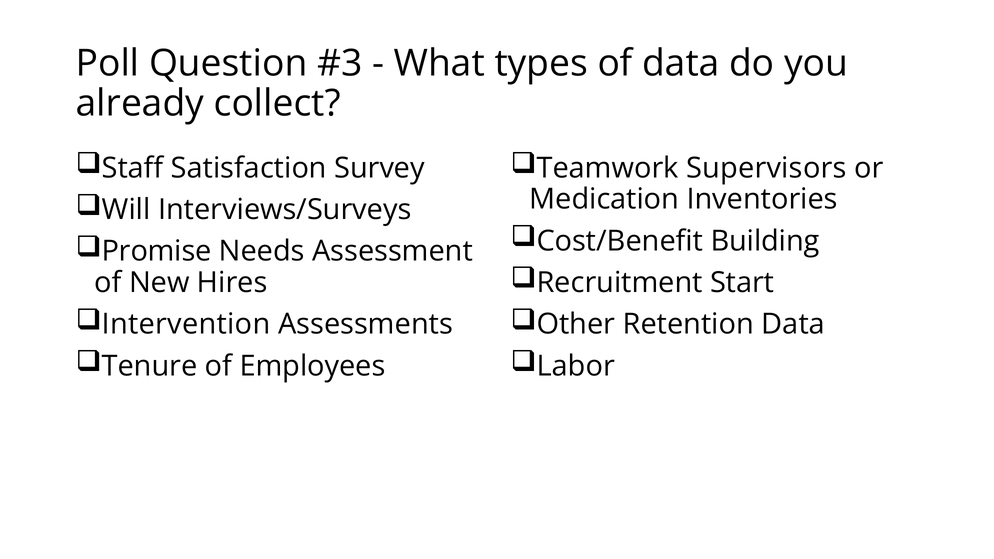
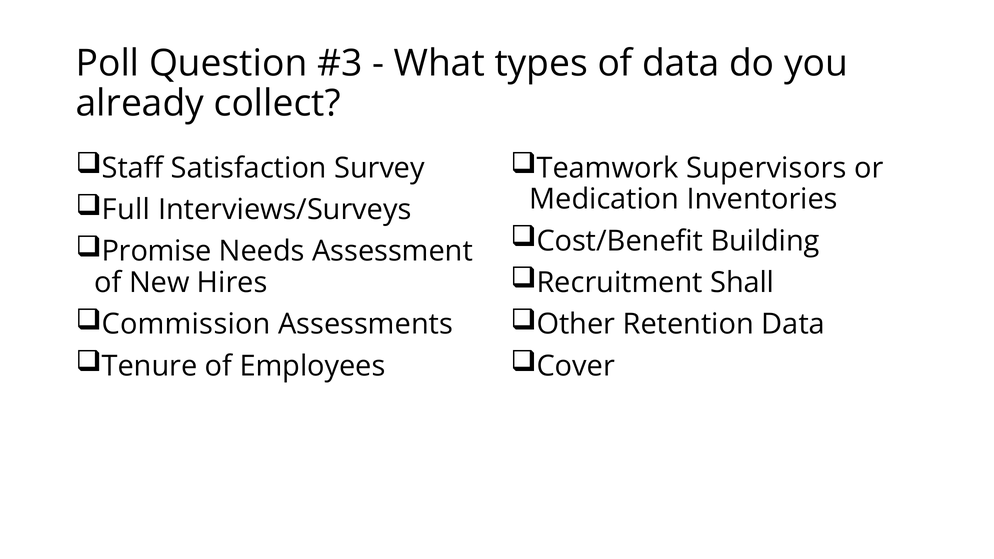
Will: Will -> Full (126, 210)
Start: Start -> Shall (742, 283)
Intervention: Intervention -> Commission (186, 324)
Labor: Labor -> Cover (576, 366)
